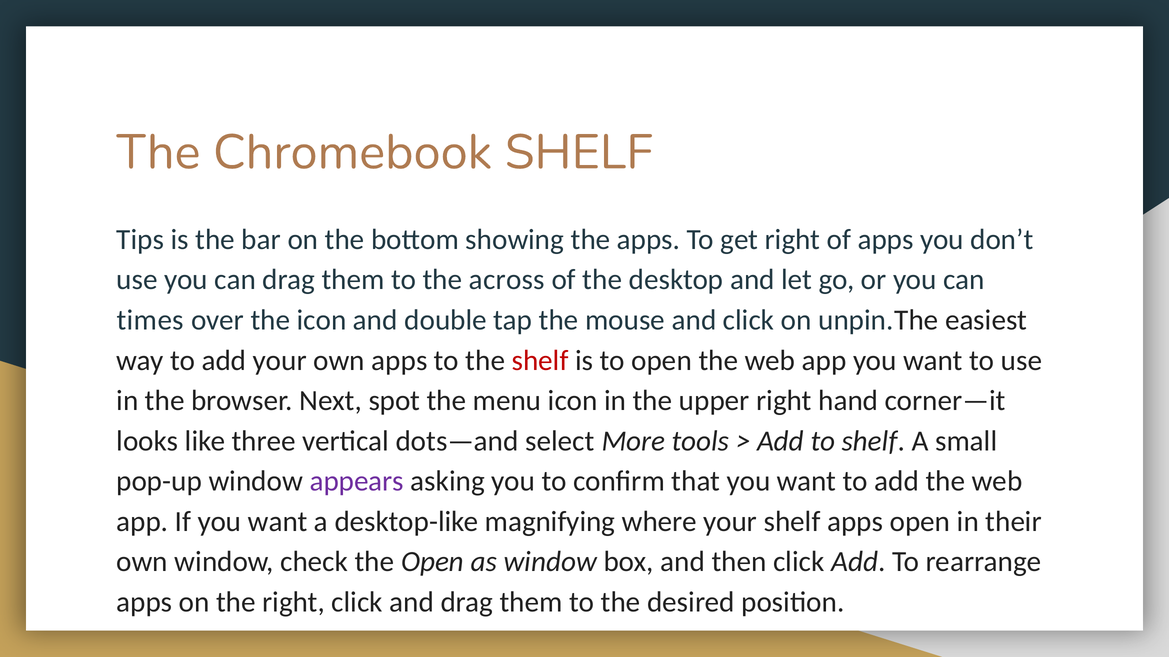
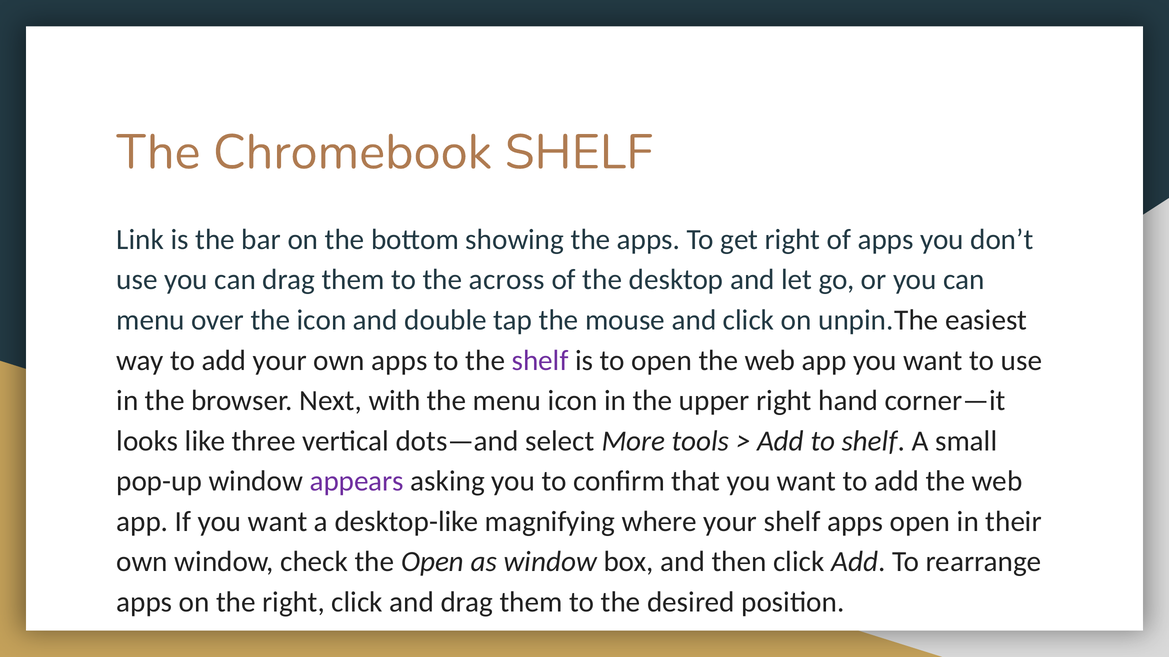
Tips: Tips -> Link (140, 240)
times: times -> menu (151, 320)
shelf colour: red -> purple (540, 361)
spot: spot -> with (394, 401)
